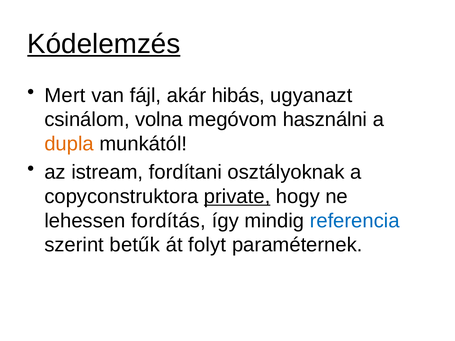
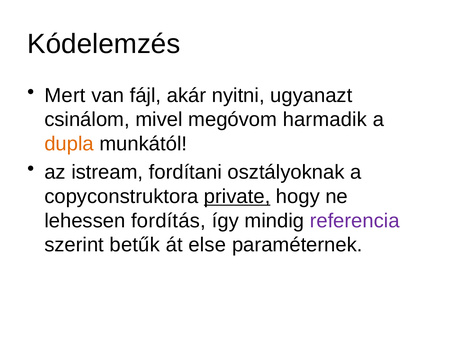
Kódelemzés underline: present -> none (104, 44)
hibás: hibás -> nyitni (238, 95)
volna: volna -> mivel (159, 120)
használni: használni -> harmadik (325, 120)
referencia colour: blue -> purple (355, 221)
folyt: folyt -> else (207, 245)
